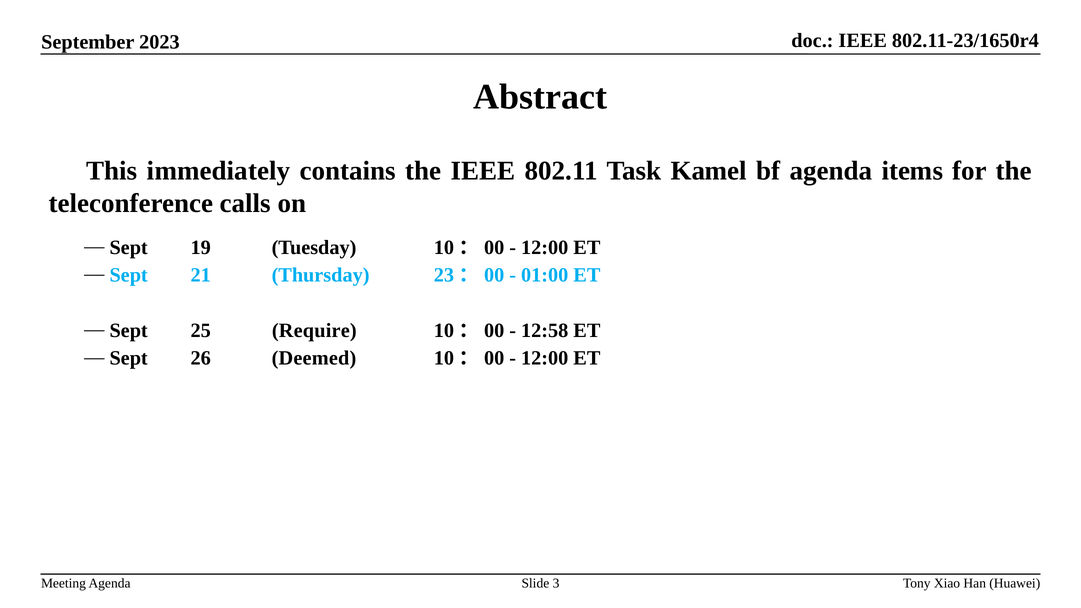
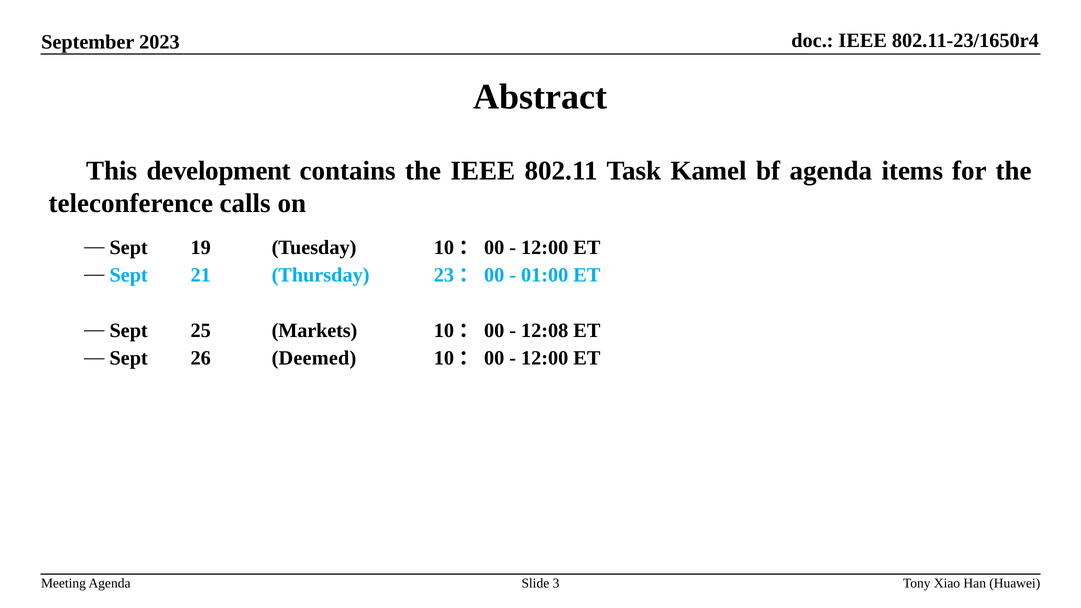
immediately: immediately -> development (219, 171)
Require: Require -> Markets (314, 330)
12:58: 12:58 -> 12:08 (545, 330)
